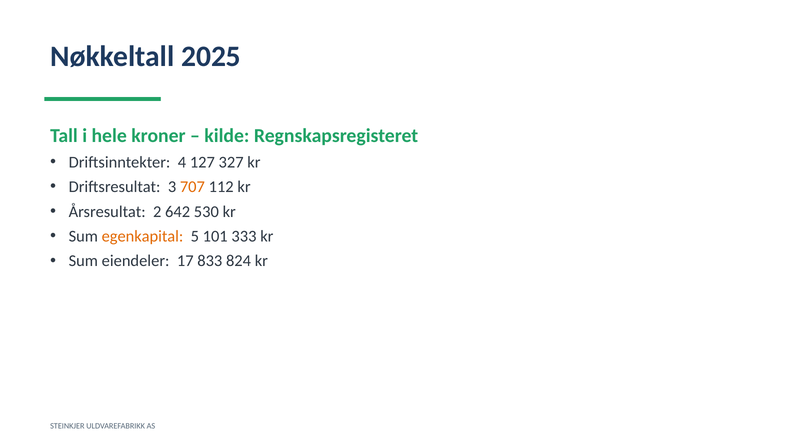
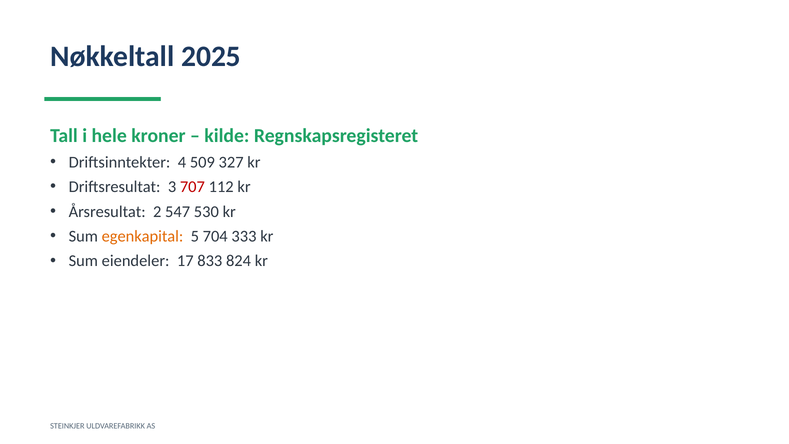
127: 127 -> 509 (202, 162)
707 colour: orange -> red (192, 187)
642: 642 -> 547 (178, 212)
101: 101 -> 704 (215, 236)
